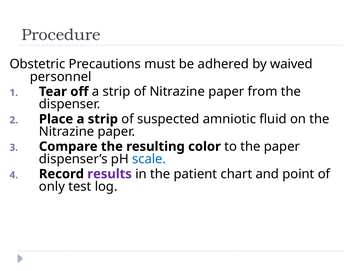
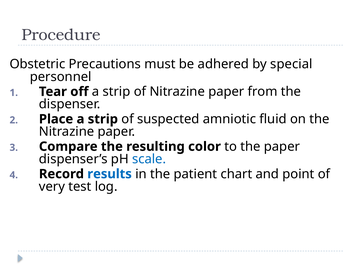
waived: waived -> special (291, 64)
results colour: purple -> blue (110, 174)
only: only -> very (52, 186)
